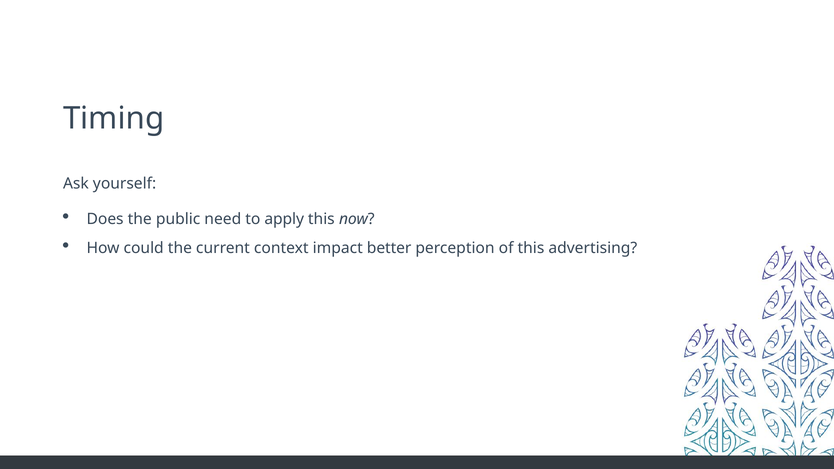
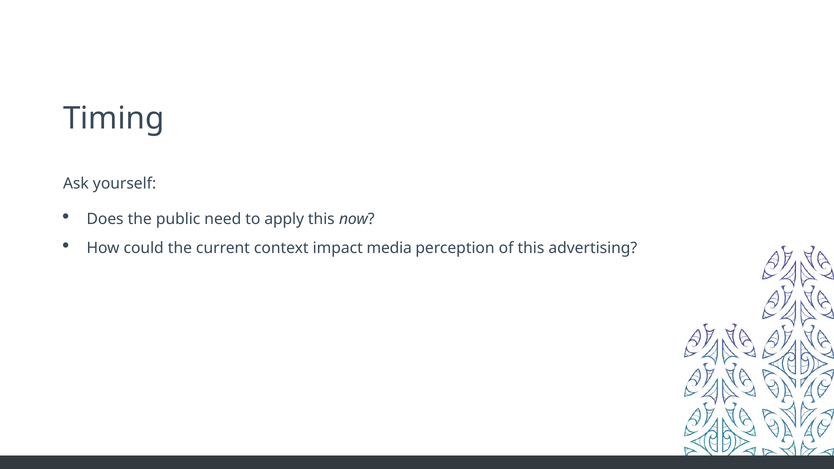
better: better -> media (389, 248)
